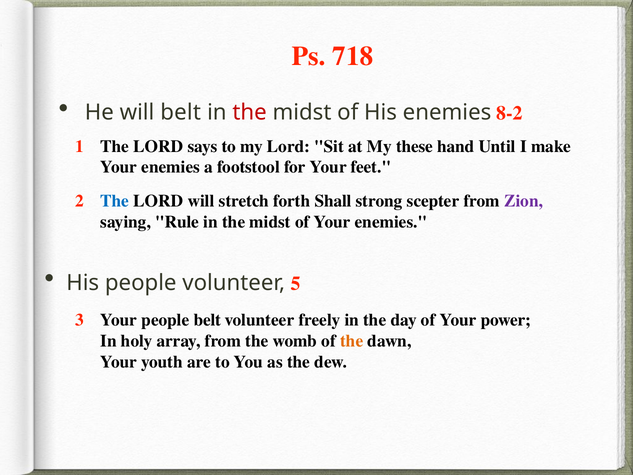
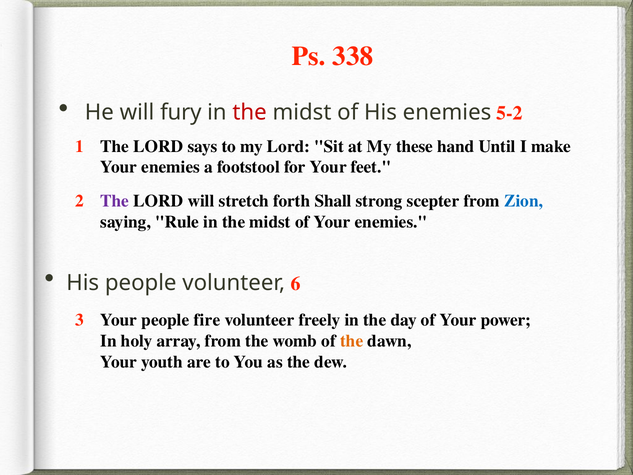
718: 718 -> 338 (353, 56)
will belt: belt -> fury (181, 113)
8-2: 8-2 -> 5-2 (510, 113)
The colour: blue -> purple (115, 201)
Zion colour: purple -> blue (524, 201)
5: 5 -> 6 (296, 283)
people belt: belt -> fire (207, 320)
